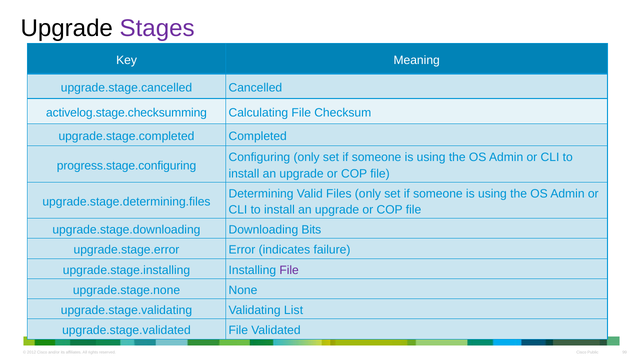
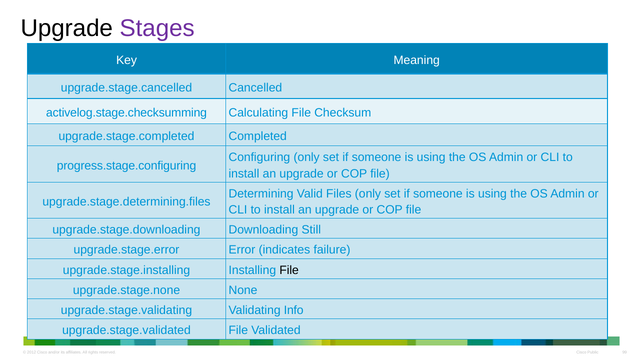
Bits: Bits -> Still (311, 230)
File colour: purple -> black (289, 270)
List: List -> Info (294, 310)
